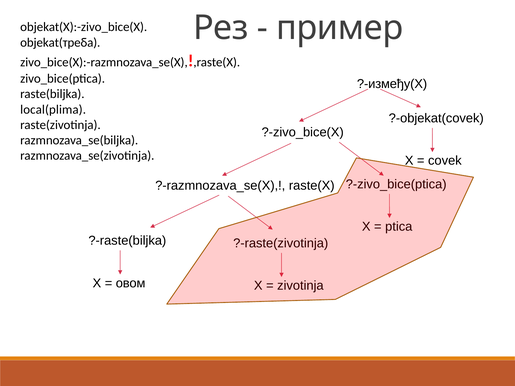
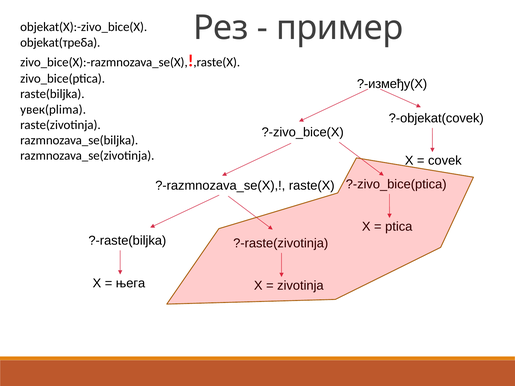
local(plima: local(plima -> увек(plima (53, 109)
овом: овом -> њега (131, 283)
